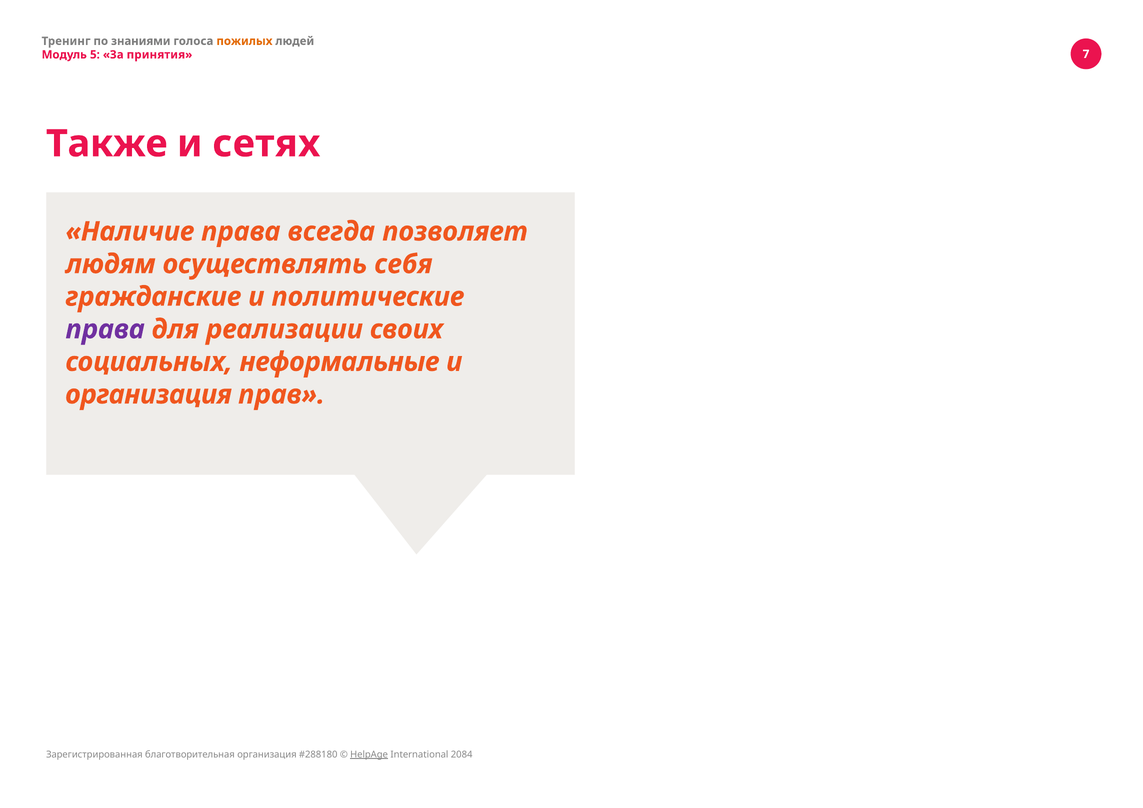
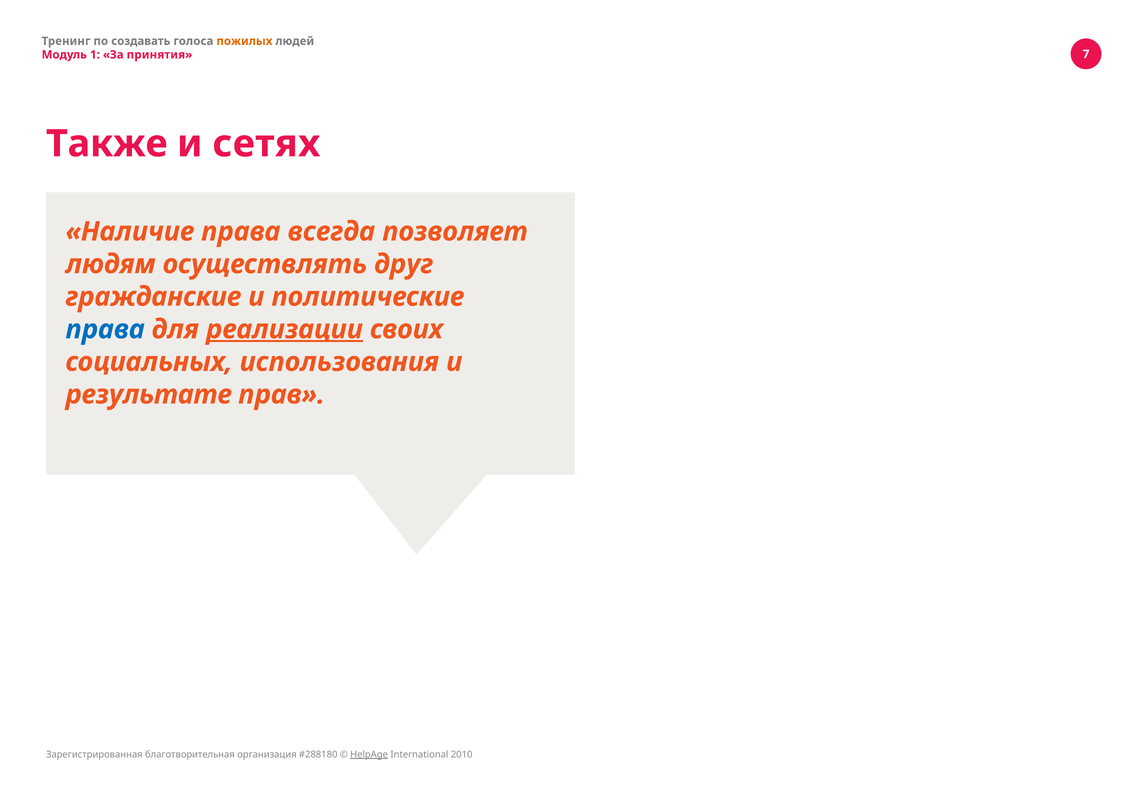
знаниями: знаниями -> создавать (141, 41)
5: 5 -> 1 (95, 55)
себя: себя -> друг (404, 264)
права colour: purple -> blue (105, 329)
реализации underline: none -> present (284, 329)
неформальные: неформальные -> использования (339, 362)
организация: организация -> результате (149, 395)
2084: 2084 -> 2010 (462, 755)
